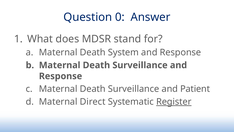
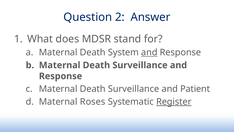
0: 0 -> 2 (120, 17)
and underline: none -> present (149, 52)
Direct: Direct -> Roses (93, 101)
